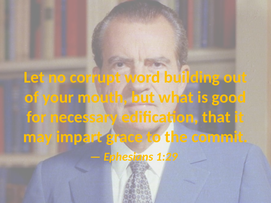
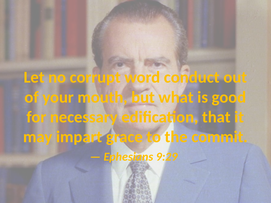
building: building -> conduct (192, 77)
1:29: 1:29 -> 9:29 (167, 157)
